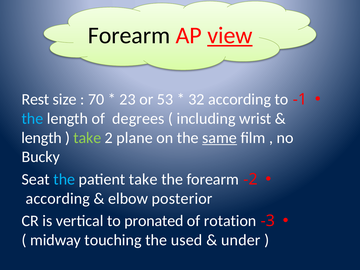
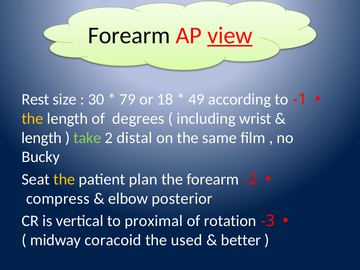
70: 70 -> 30 (96, 99)
23: 23 -> 79 (128, 99)
53: 53 -> 18 (165, 99)
32: 32 -> 49 (196, 99)
the colour: light blue -> yellow (32, 119)
plane: plane -> distal (135, 138)
same underline: present -> none (220, 138)
the colour: light blue -> yellow (64, 179)
patient take: take -> plan (143, 179)
according: according -> compress (58, 199)
pronated: pronated -> proximal (154, 221)
touching: touching -> coracoid (113, 240)
under: under -> better (241, 240)
